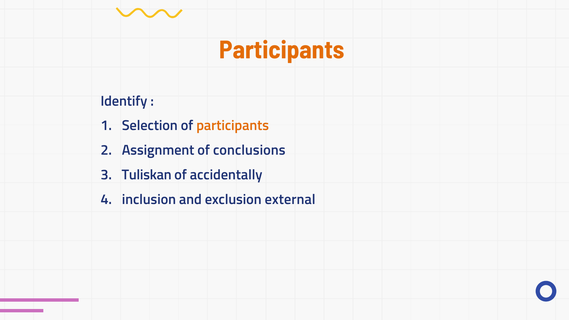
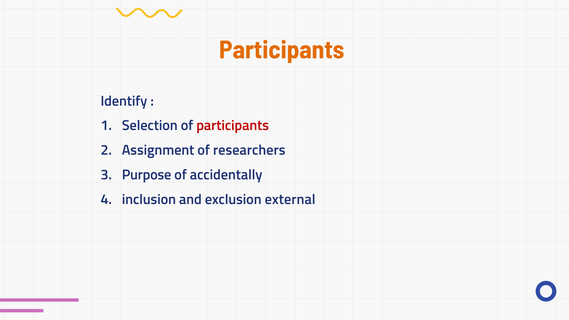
participants colour: orange -> red (233, 126)
conclusions: conclusions -> researchers (249, 150)
Tuliskan: Tuliskan -> Purpose (147, 175)
